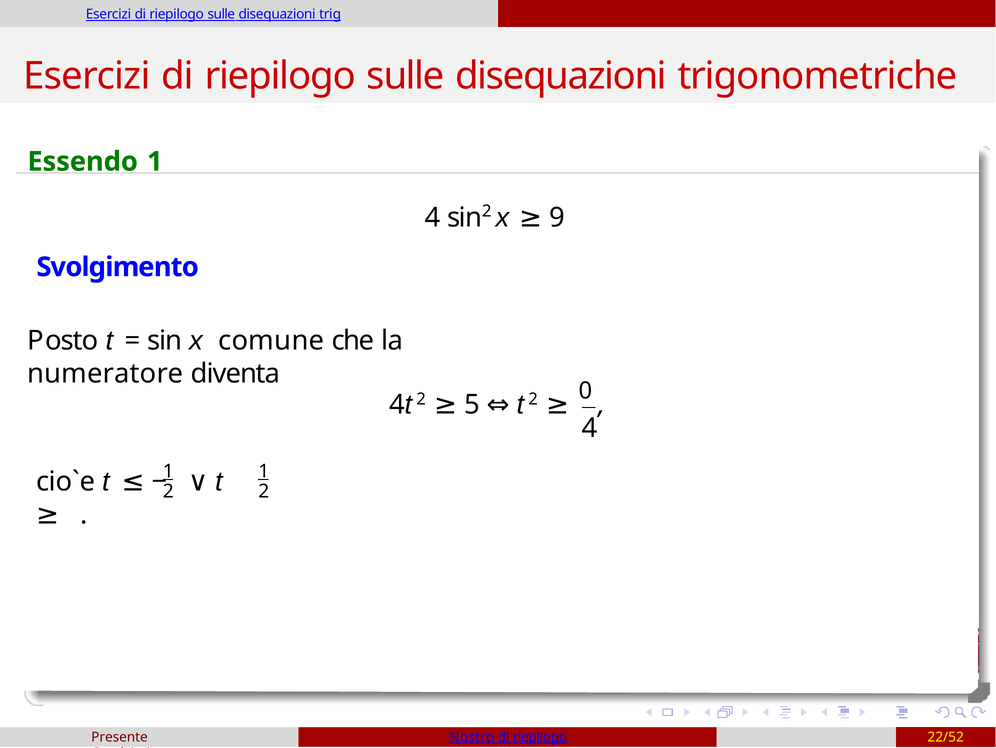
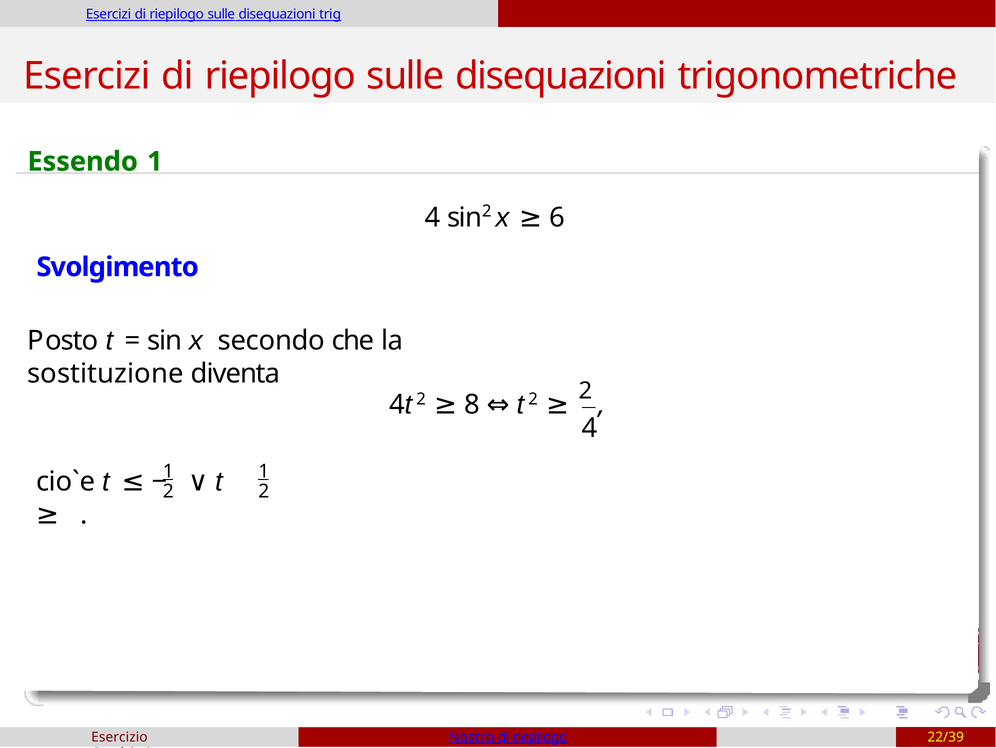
9: 9 -> 6 (557, 218)
comune: comune -> secondo (271, 340)
numeratore: numeratore -> sostituzione (105, 373)
5: 5 -> 8 (472, 404)
0: 0 -> 2 (585, 391)
Presente: Presente -> Esercizio (119, 737)
22/52: 22/52 -> 22/39 (946, 737)
